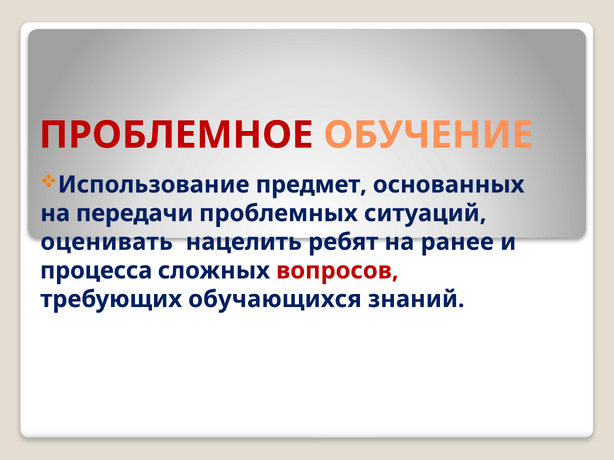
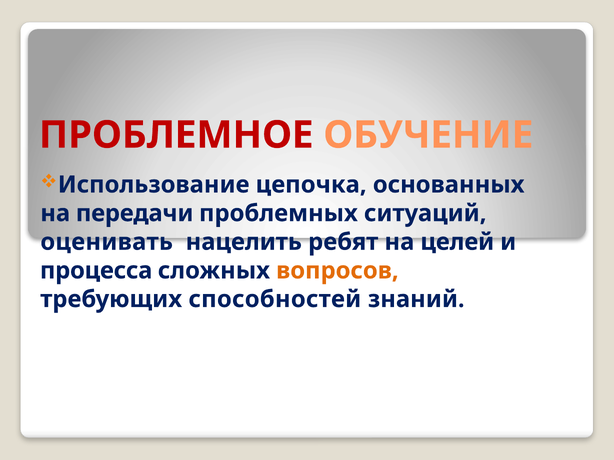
предмет: предмет -> цепочка (311, 185)
ранее: ранее -> целей (457, 242)
вопросов colour: red -> orange (337, 271)
обучающихся: обучающихся -> способностей (275, 300)
